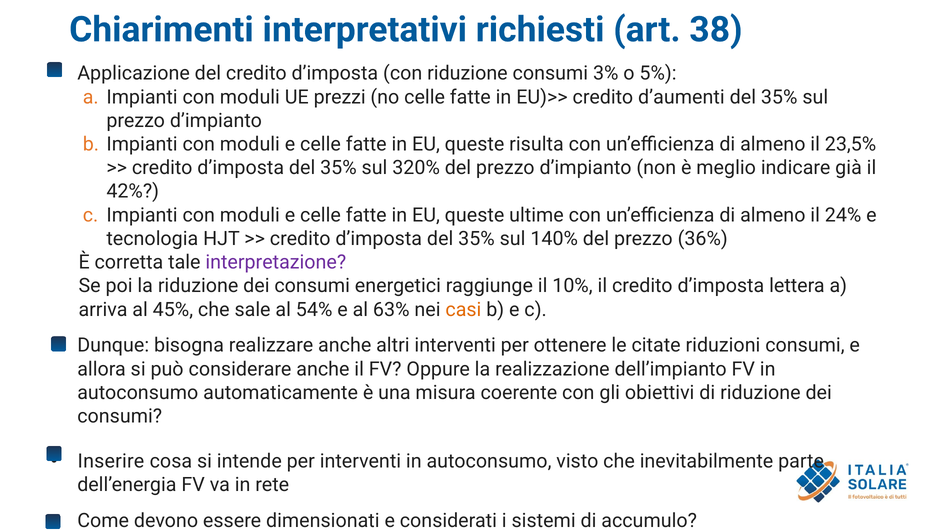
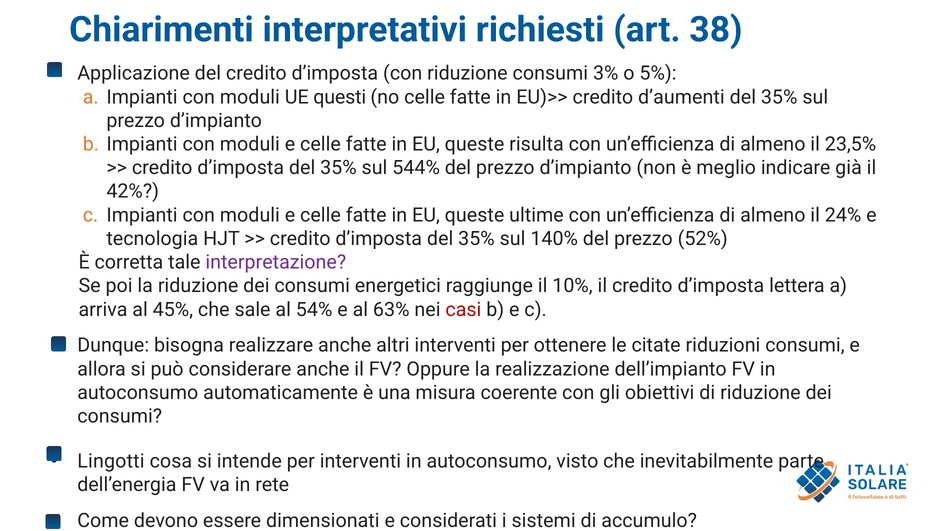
prezzi: prezzi -> questi (340, 97)
320%: 320% -> 544% (416, 168)
36%: 36% -> 52% (703, 239)
casi colour: orange -> red (463, 310)
Inserire: Inserire -> Lingotti (111, 461)
